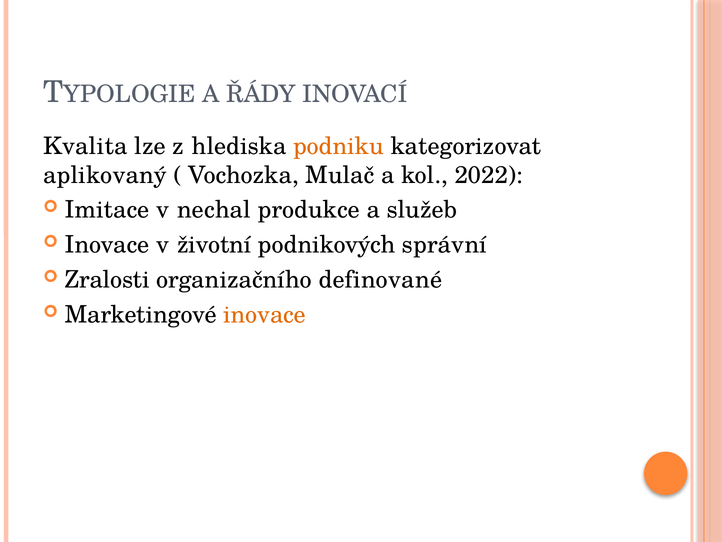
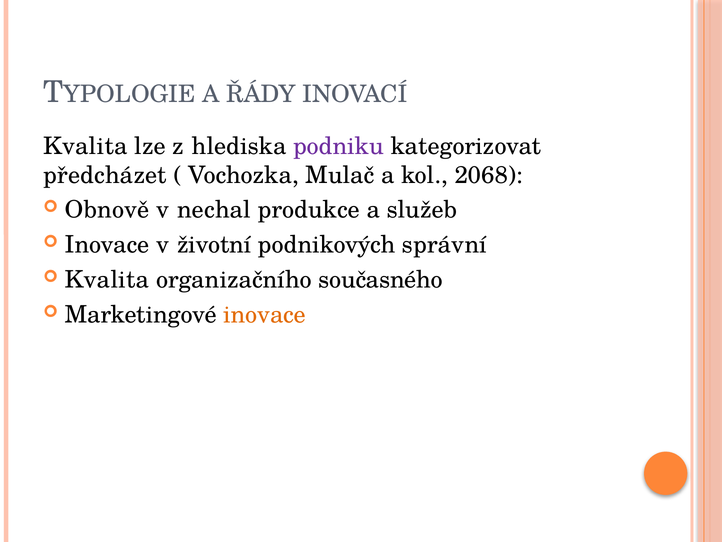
podniku colour: orange -> purple (339, 146)
aplikovaný: aplikovaný -> předcházet (105, 175)
2022: 2022 -> 2068 (489, 175)
Imitace: Imitace -> Obnově (107, 210)
Zralosti: Zralosti -> Kvalita (107, 280)
definované: definované -> současného (381, 280)
